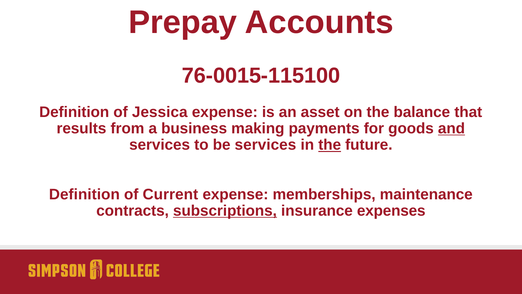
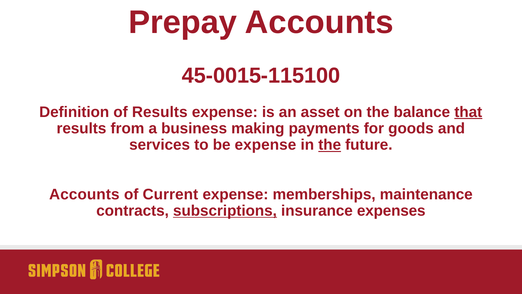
76-0015-115100: 76-0015-115100 -> 45-0015-115100 (261, 75)
of Jessica: Jessica -> Results (160, 112)
that underline: none -> present (468, 112)
and underline: present -> none (452, 128)
be services: services -> expense (265, 145)
Definition: Definition -> Accounts (84, 194)
